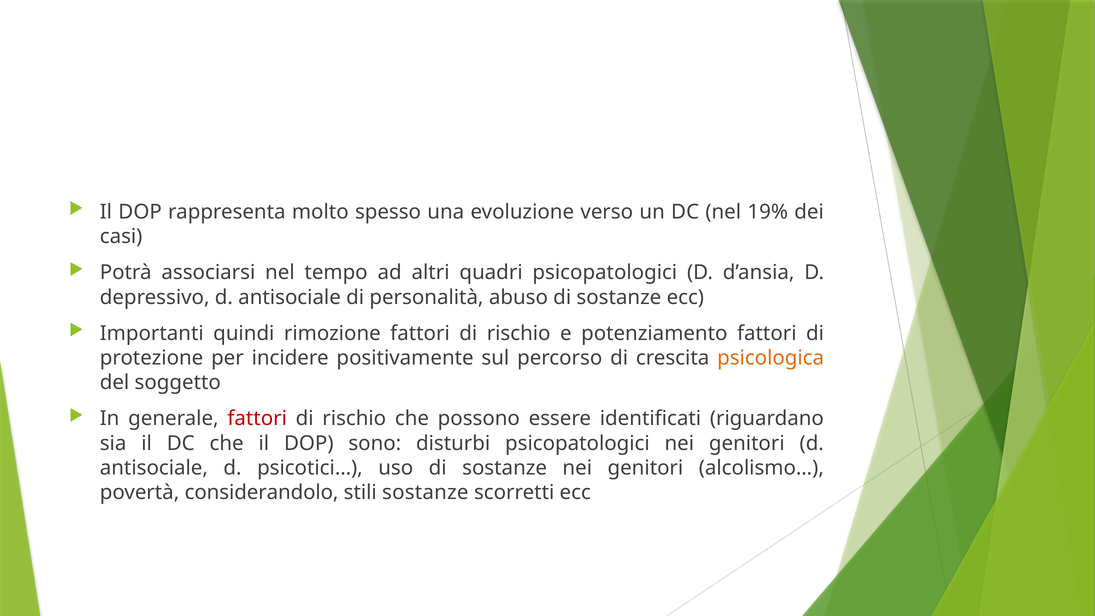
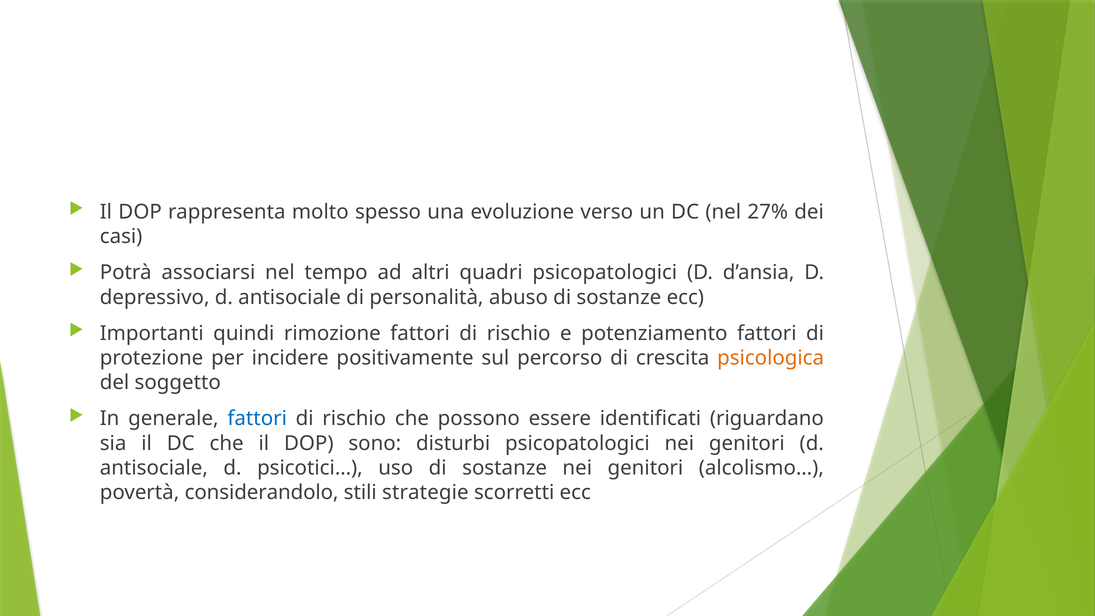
19%: 19% -> 27% (768, 212)
fattori colour: red -> blue (257, 419)
stili sostanze: sostanze -> strategie (425, 493)
